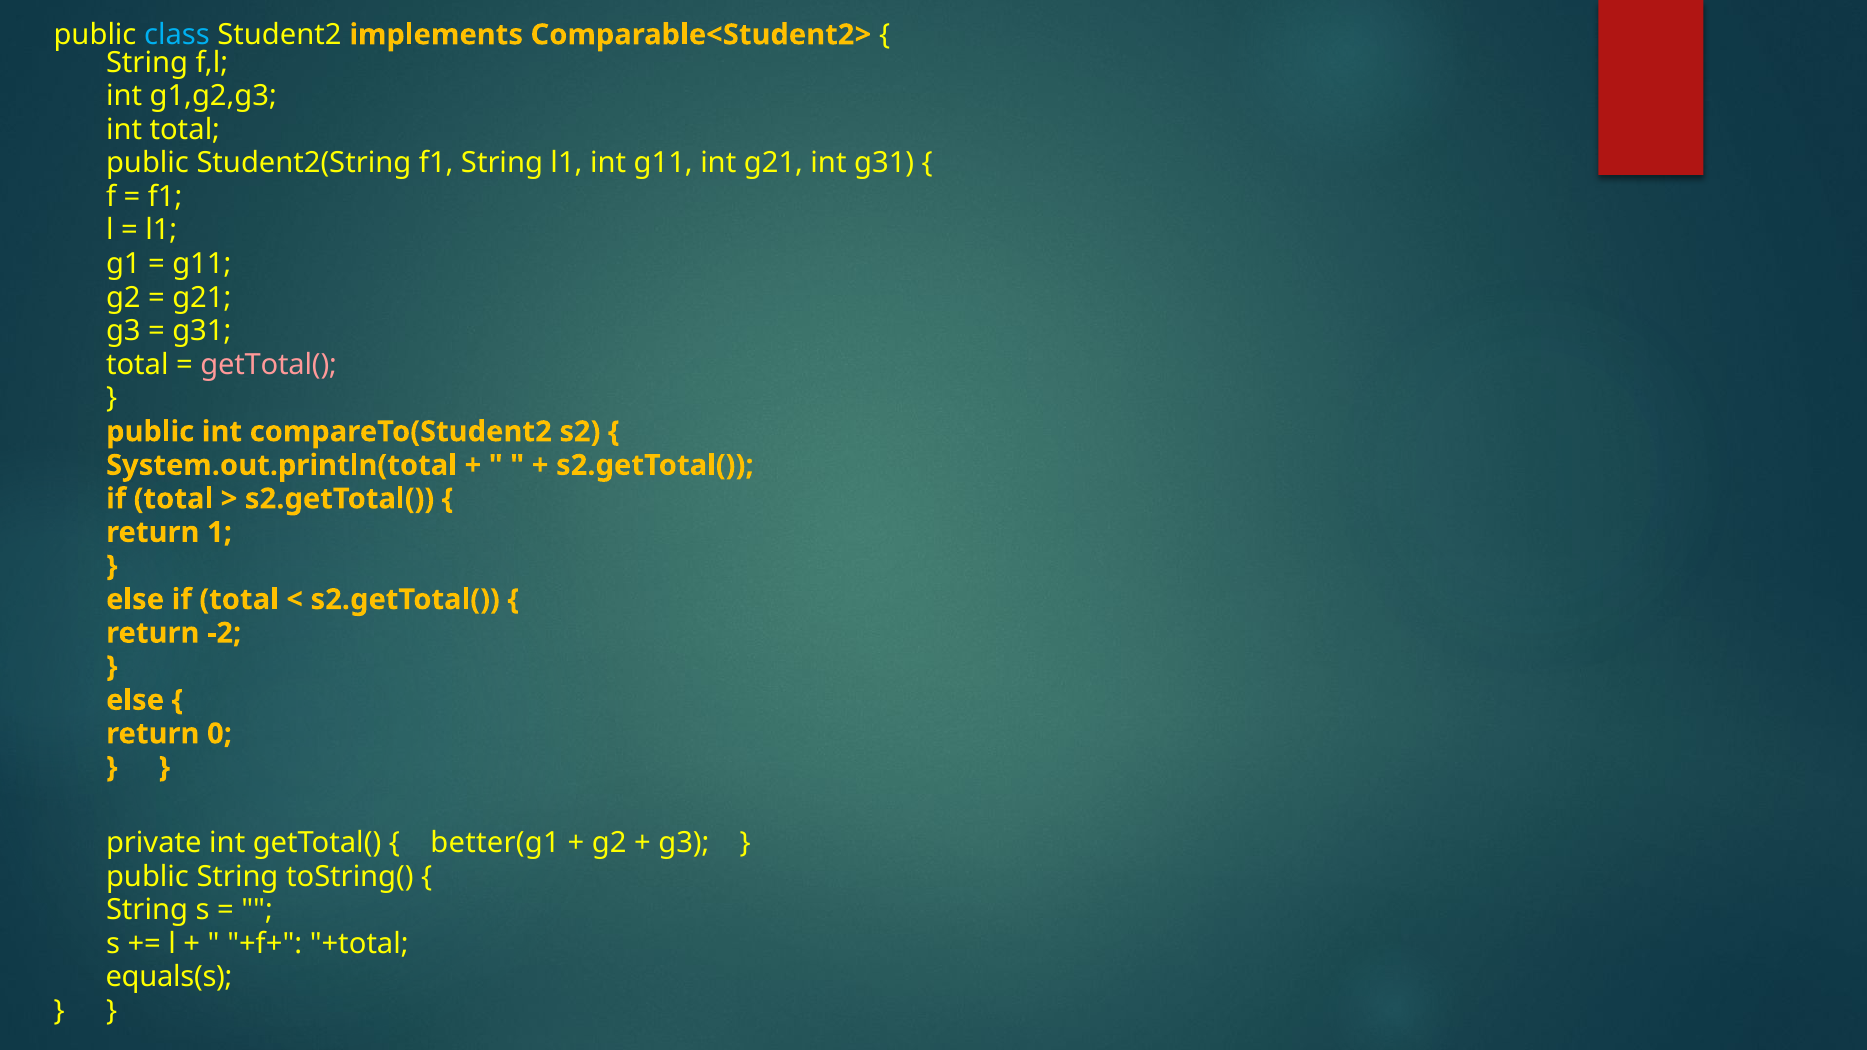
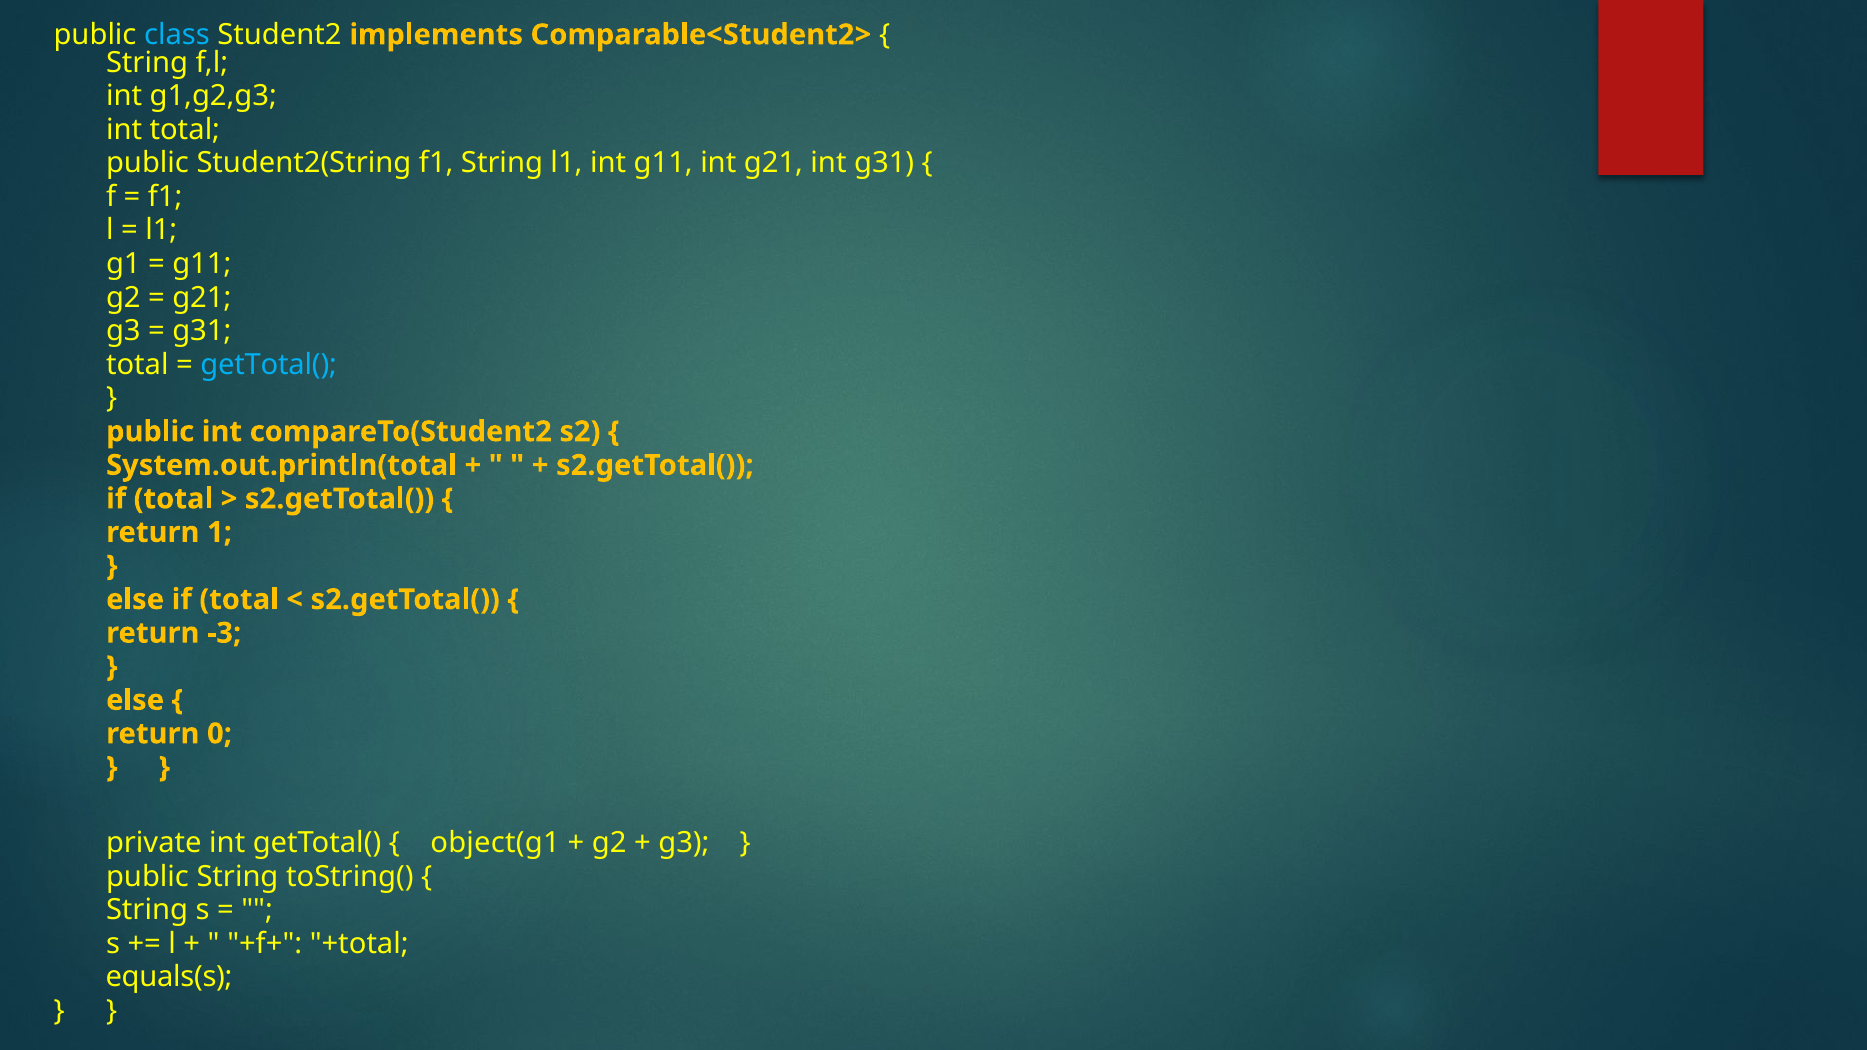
getTotal( colour: pink -> light blue (269, 365)
-2: -2 -> -3 (224, 633)
better(g1: better(g1 -> object(g1 (495, 843)
